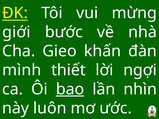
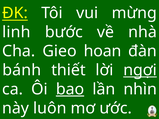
giới: giới -> linh (16, 32)
khấn: khấn -> hoan (103, 51)
mình: mình -> bánh (22, 70)
ngợi underline: none -> present (140, 70)
